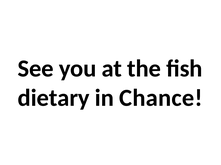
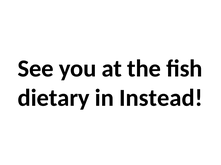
Chance: Chance -> Instead (161, 98)
